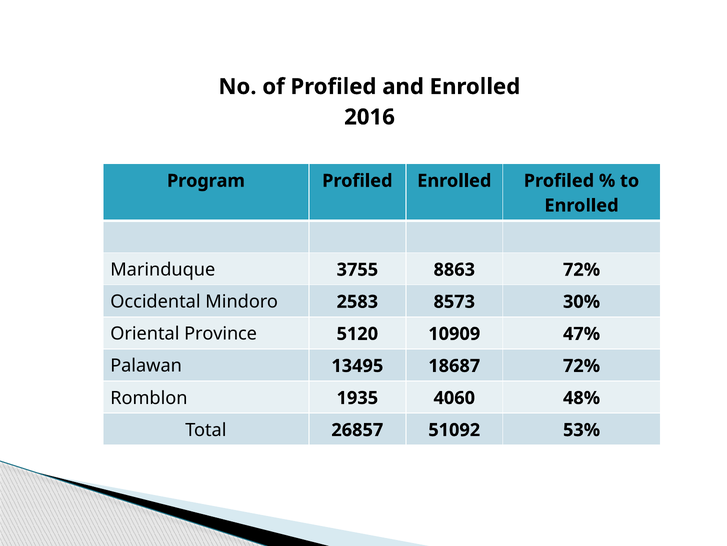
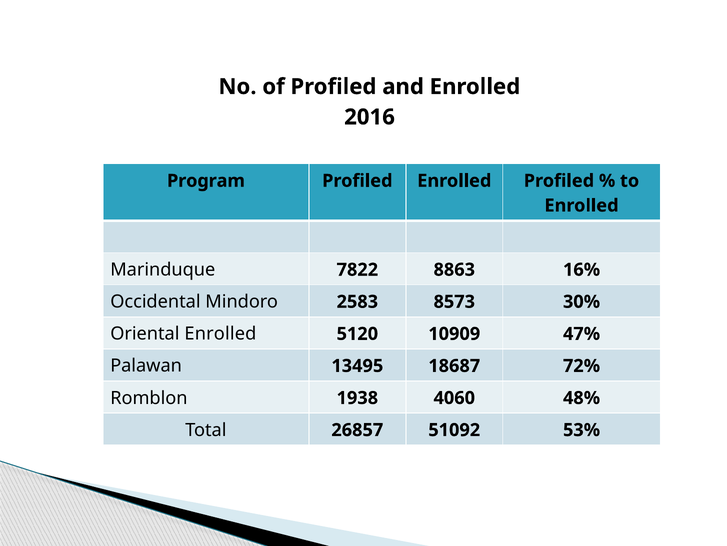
3755: 3755 -> 7822 (357, 269)
8863 72%: 72% -> 16% (582, 269)
Oriental Province: Province -> Enrolled (220, 333)
1935: 1935 -> 1938 (357, 397)
